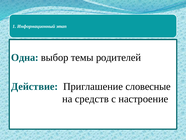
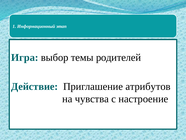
Одна: Одна -> Игра (25, 57)
словесные: словесные -> атрибутов (148, 86)
средств: средств -> чувства (92, 99)
